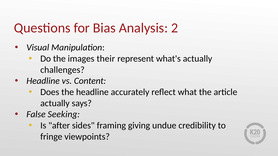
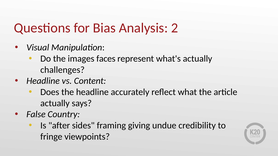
their: their -> faces (106, 59)
Seeking: Seeking -> Country (64, 115)
